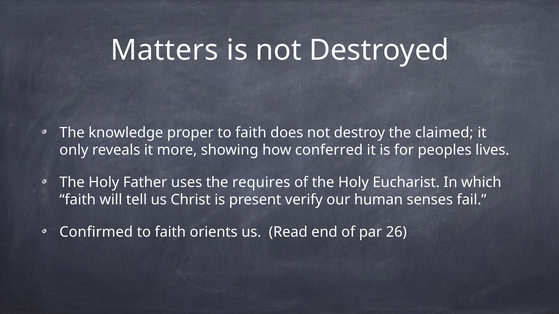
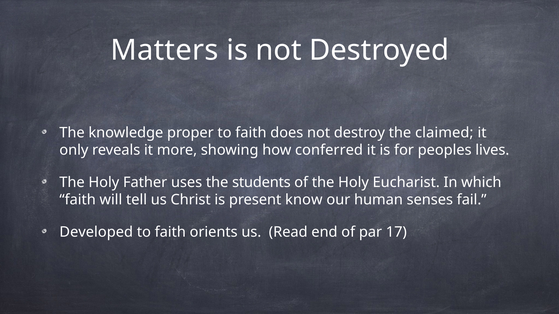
requires: requires -> students (261, 183)
verify: verify -> know (304, 200)
Confirmed: Confirmed -> Developed (96, 232)
26: 26 -> 17 (396, 232)
